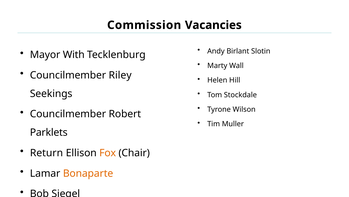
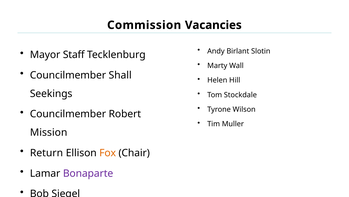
With: With -> Staff (74, 55)
Riley: Riley -> Shall (120, 75)
Parklets: Parklets -> Mission (49, 132)
Bonaparte colour: orange -> purple (88, 173)
